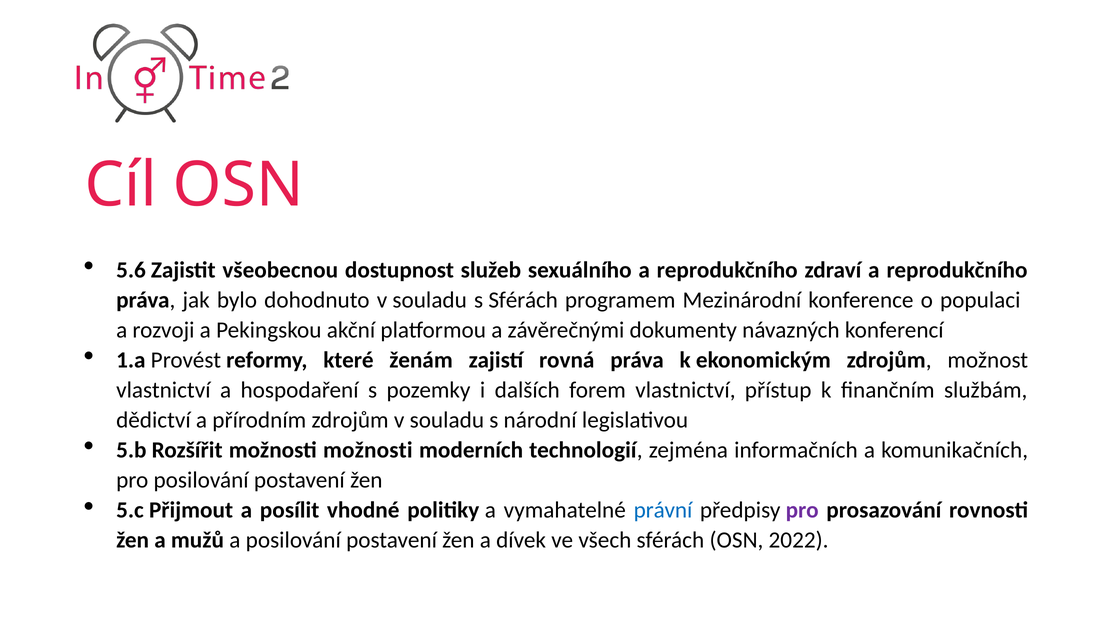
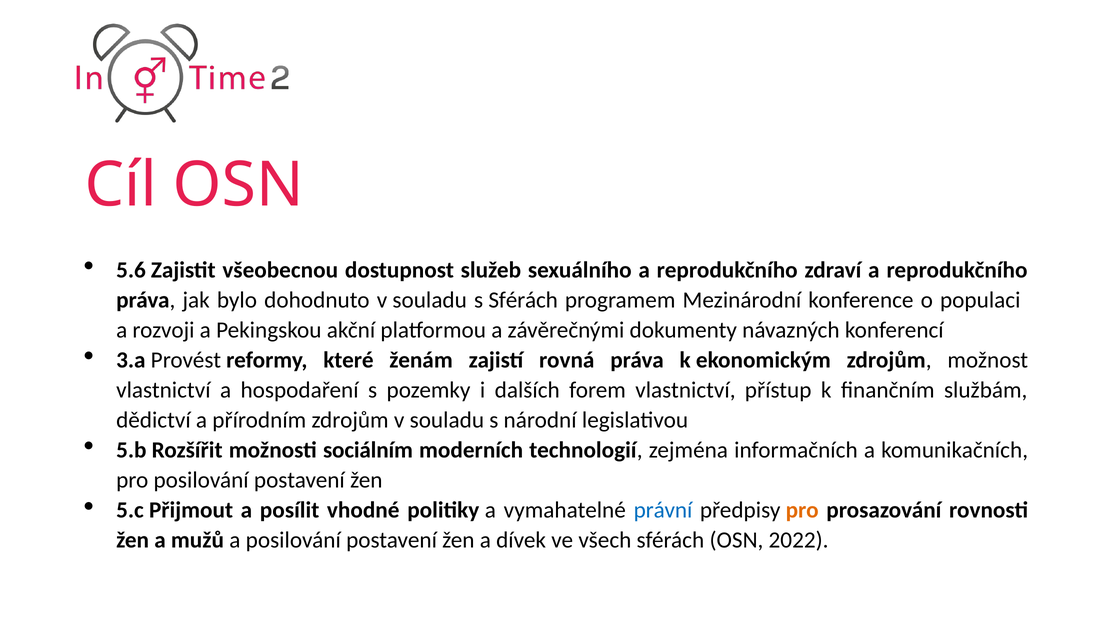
1.a: 1.a -> 3.a (131, 360)
možnosti možnosti: možnosti -> sociálním (368, 450)
pro colour: purple -> orange (802, 510)
